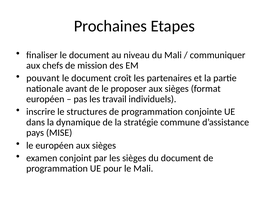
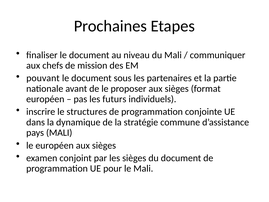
croît: croît -> sous (123, 78)
travail: travail -> futurs (114, 99)
pays MISE: MISE -> MALI (59, 133)
